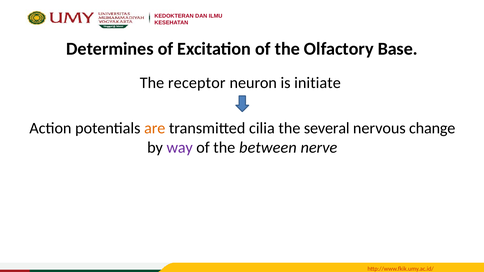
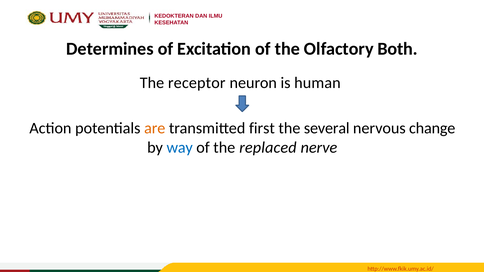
Base: Base -> Both (398, 49)
initiate: initiate -> human (317, 83)
cilia: cilia -> first (262, 128)
way colour: purple -> blue (180, 148)
between: between -> replaced (268, 148)
